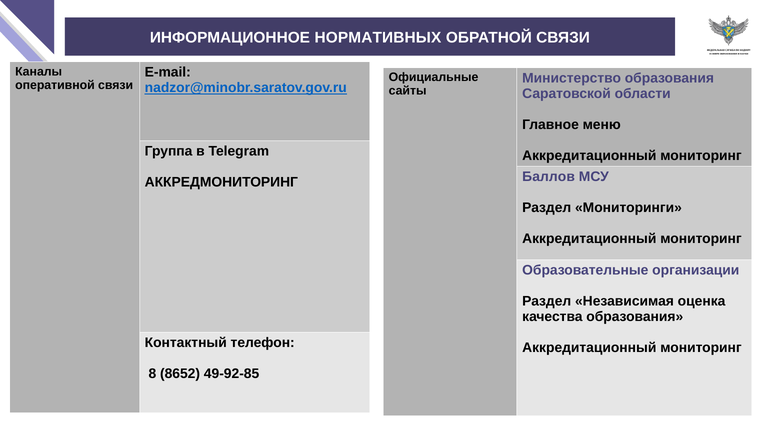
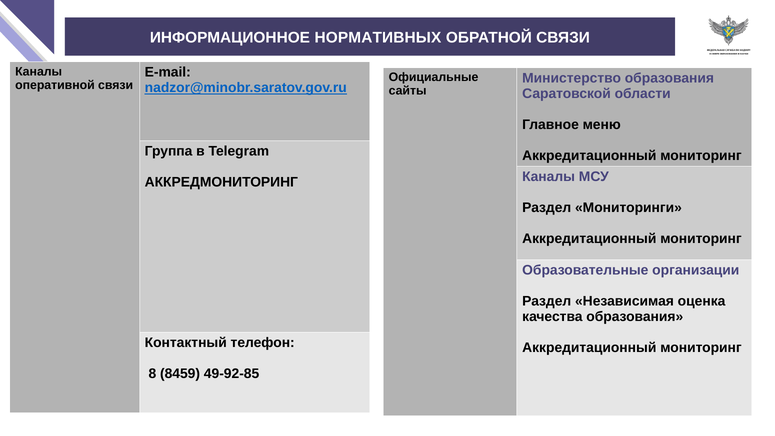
Баллов: Баллов -> Каналы (549, 177)
8652: 8652 -> 8459 (180, 374)
